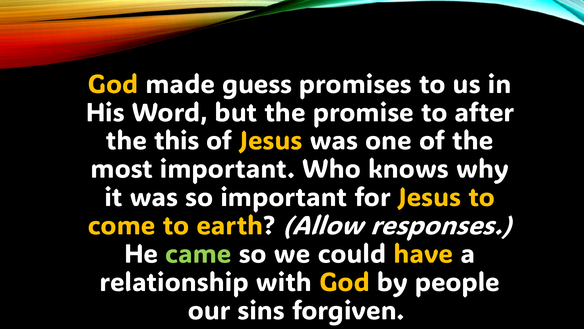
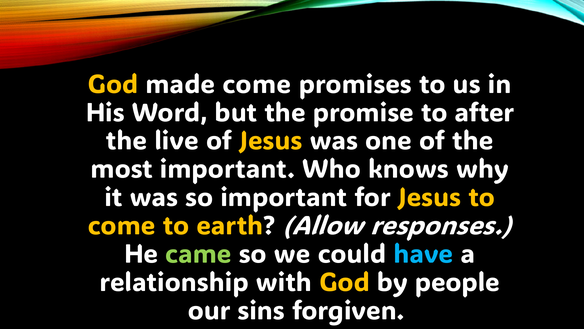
made guess: guess -> come (257, 84)
this: this -> live (177, 141)
have colour: yellow -> light blue (423, 254)
